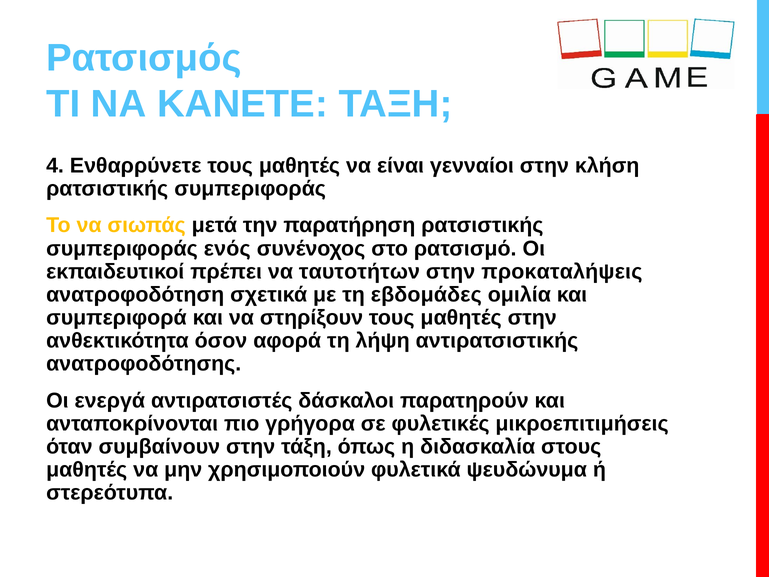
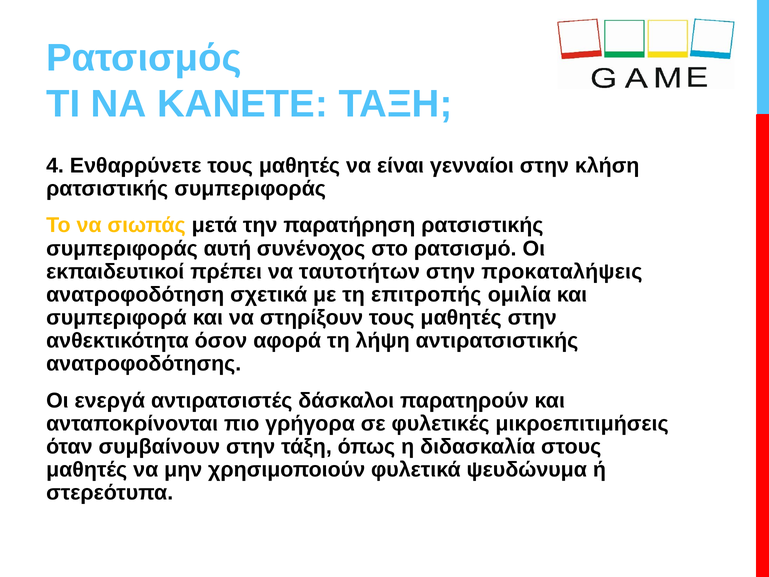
ενός: ενός -> αυτή (227, 248)
εβδομάδες: εβδομάδες -> επιτροπής (426, 295)
